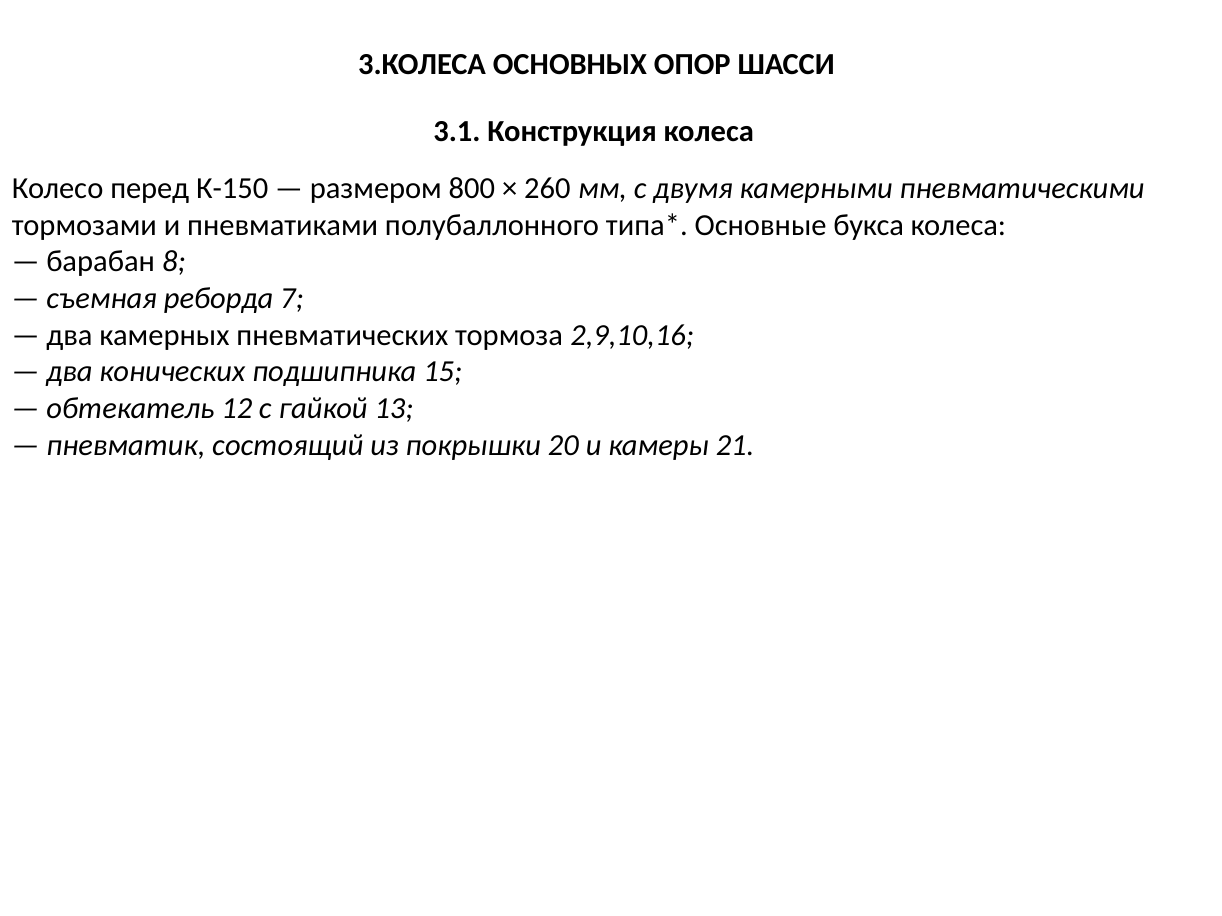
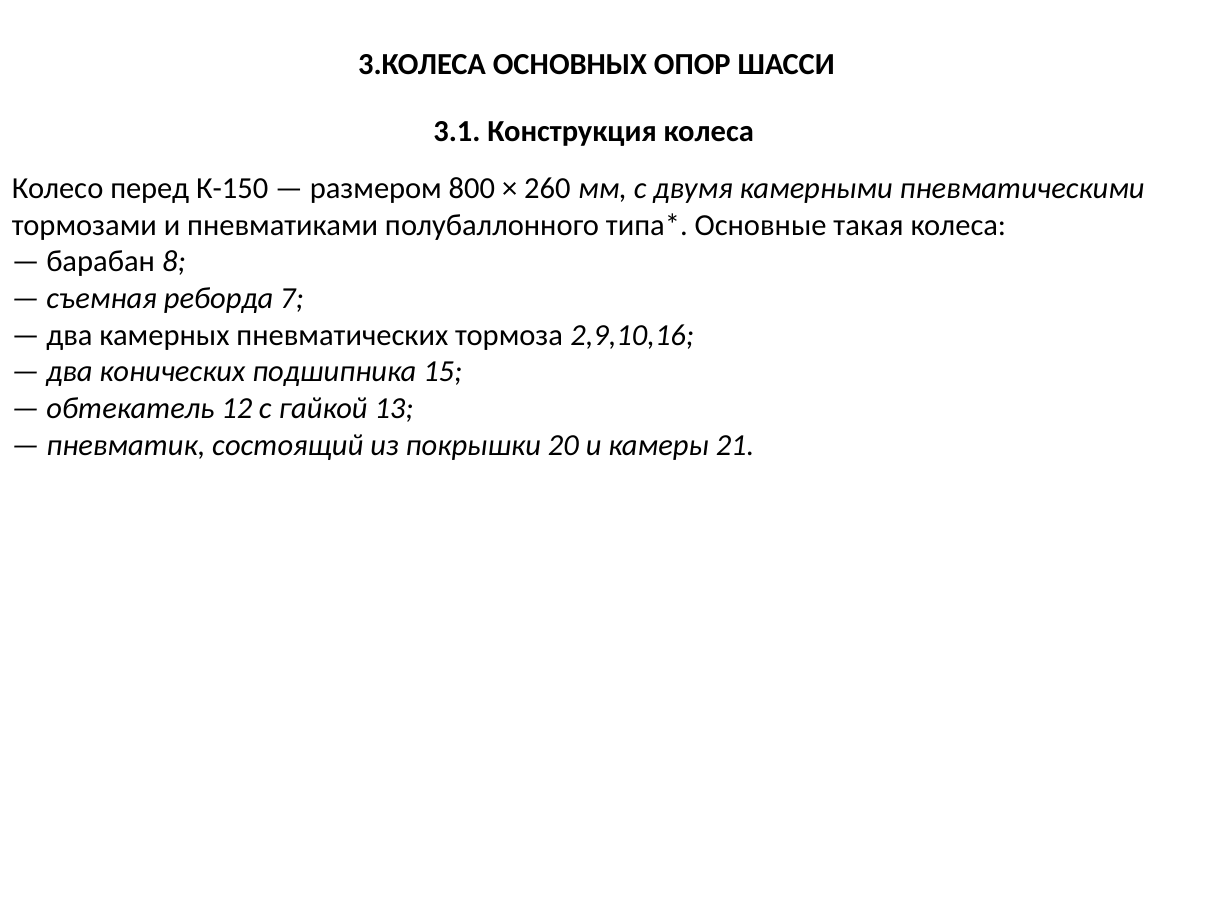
букса: букса -> такая (868, 225)
